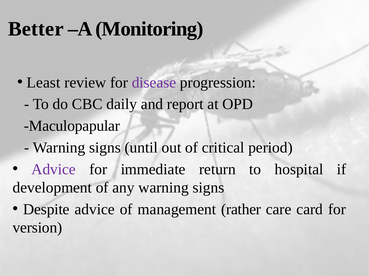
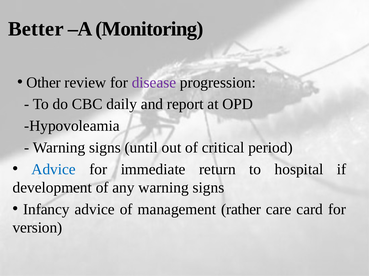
Least: Least -> Other (44, 83)
Maculopapular: Maculopapular -> Hypovoleamia (72, 126)
Advice colour: purple -> blue (54, 170)
Despite: Despite -> Infancy (46, 210)
